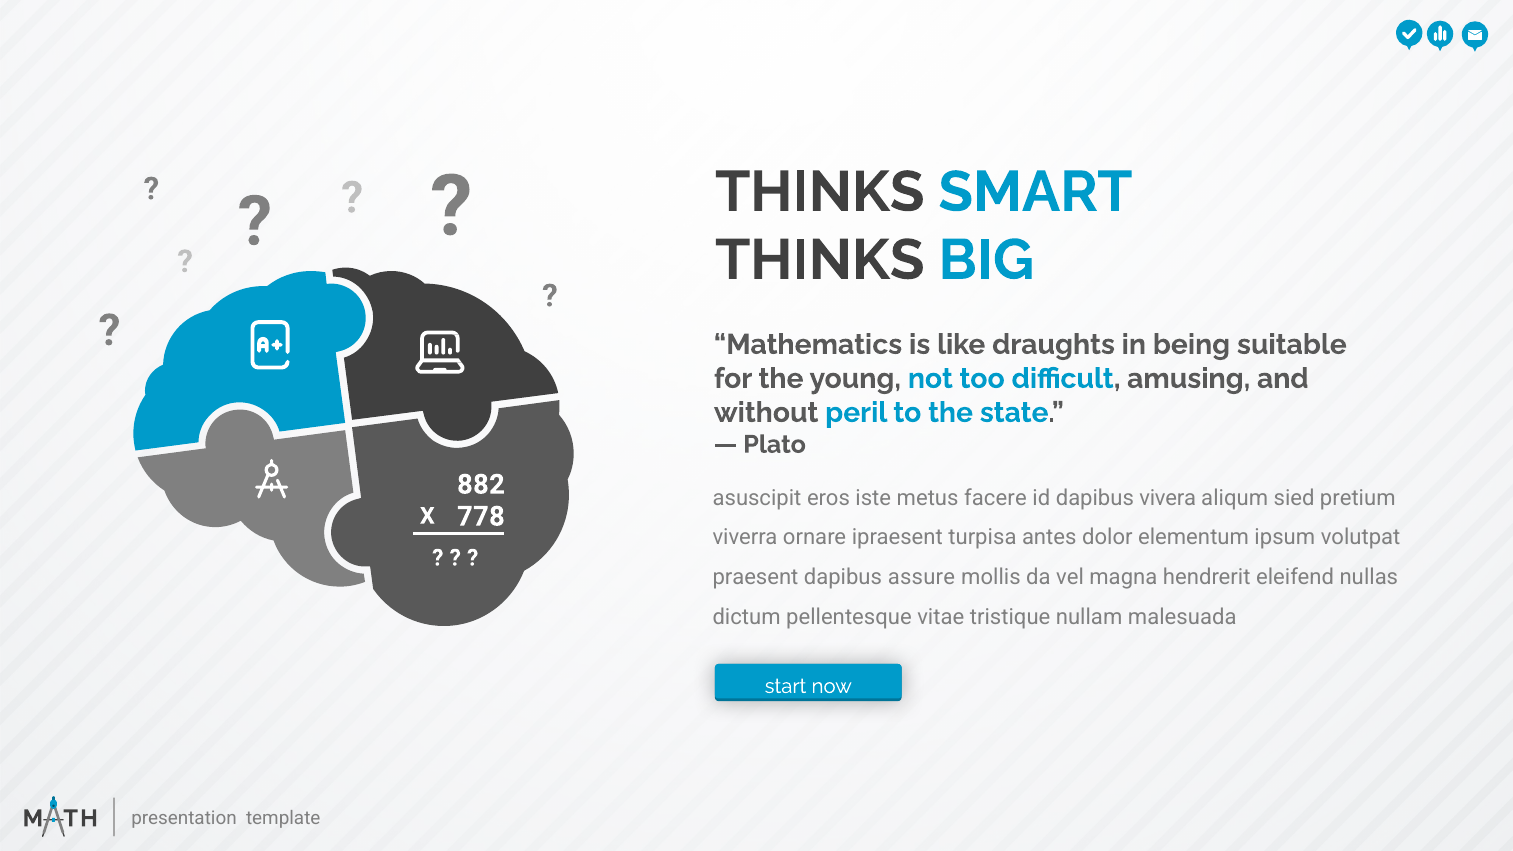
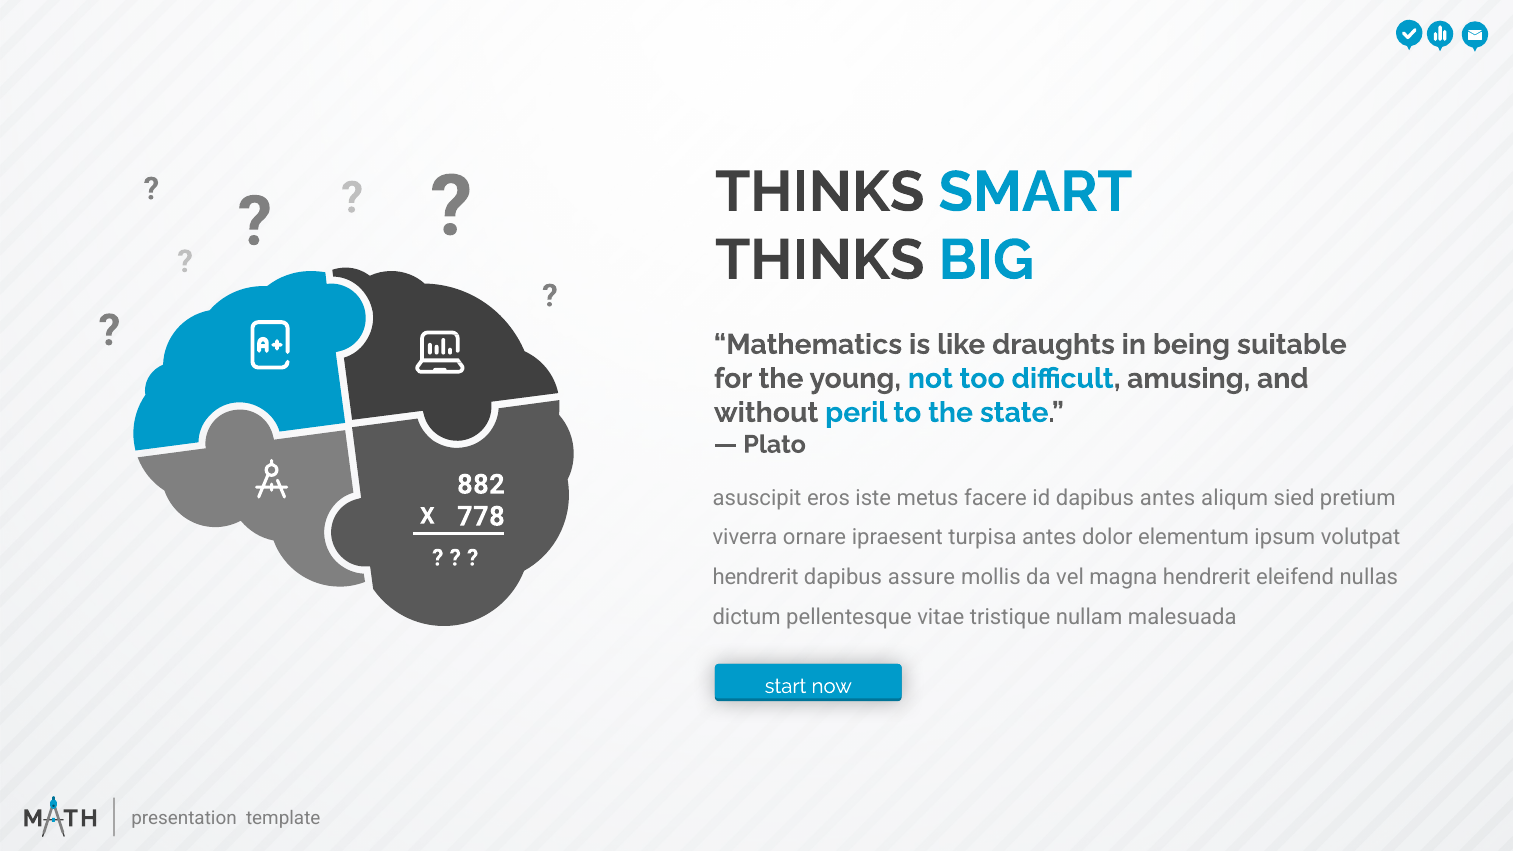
dapibus vivera: vivera -> antes (1168, 498)
praesent: praesent -> hendrerit (756, 577)
